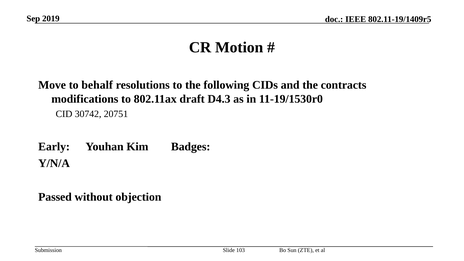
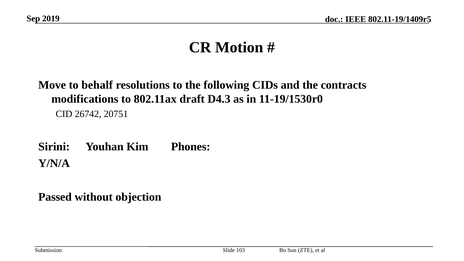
30742: 30742 -> 26742 (88, 114)
Early: Early -> Sirini (54, 147)
Badges: Badges -> Phones (191, 147)
